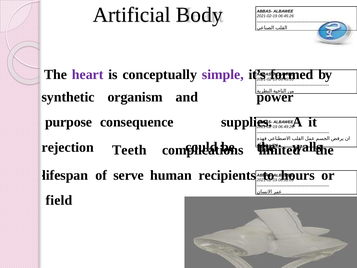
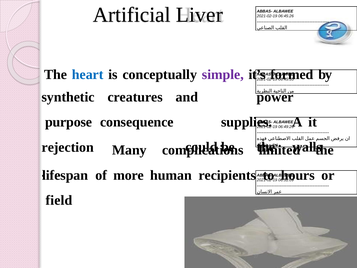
Body: Body -> Liver (199, 15)
heart colour: purple -> blue (88, 74)
organism: organism -> creatures (135, 97)
Teeth: Teeth -> Many (129, 150)
serve: serve -> more (129, 175)
